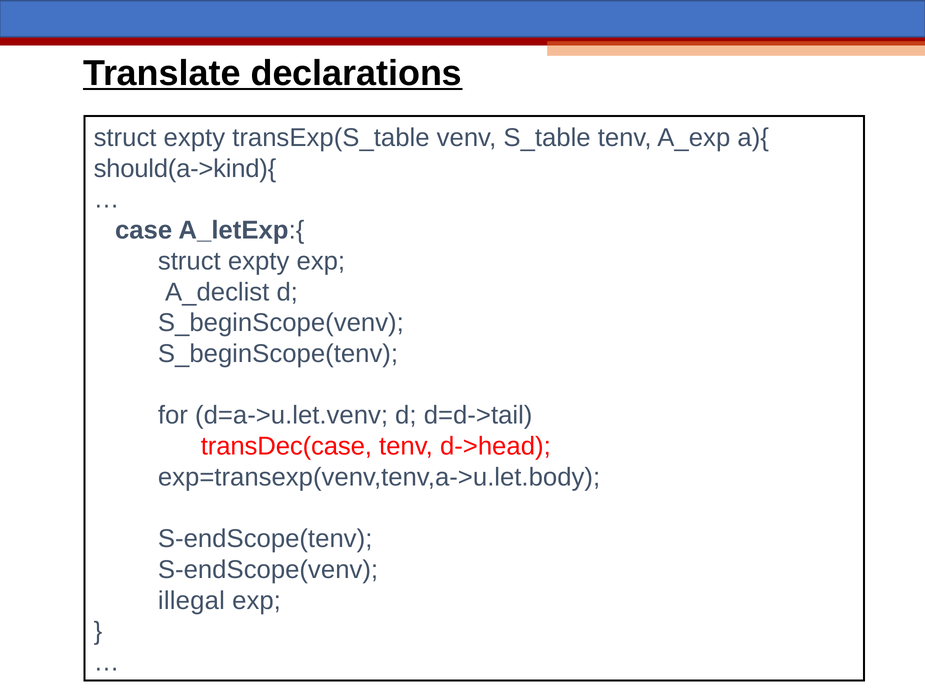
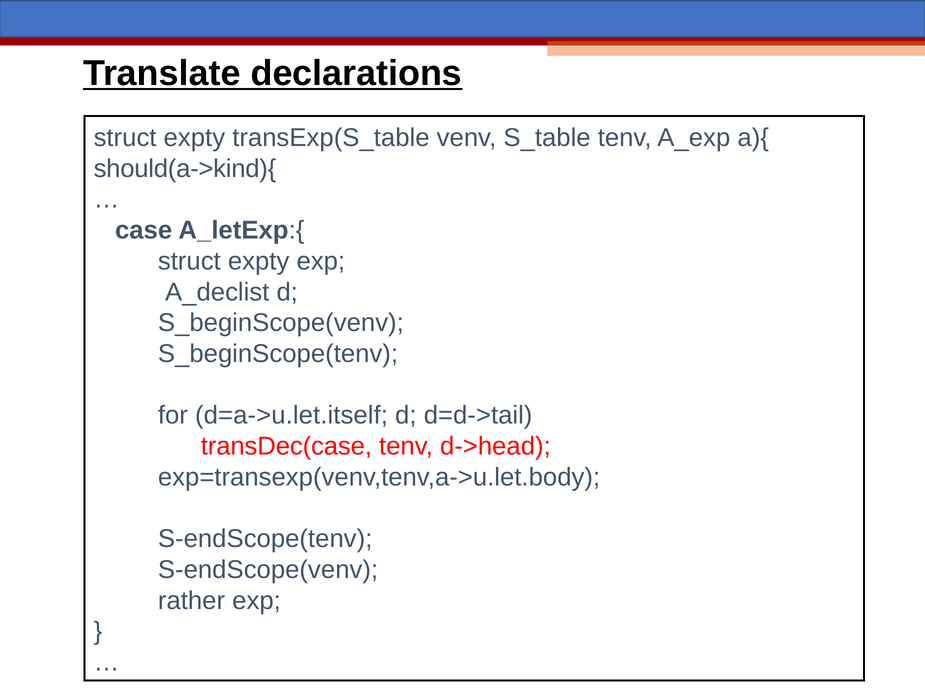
d=a->u.let.venv: d=a->u.let.venv -> d=a->u.let.itself (292, 415)
illegal: illegal -> rather (192, 600)
